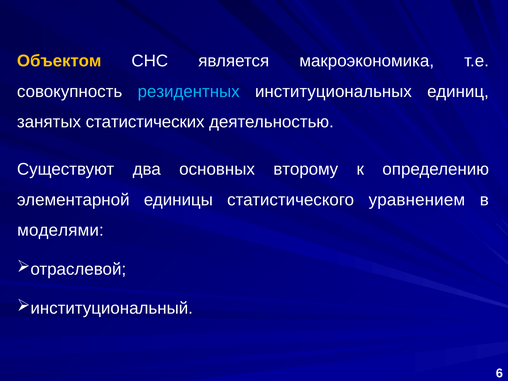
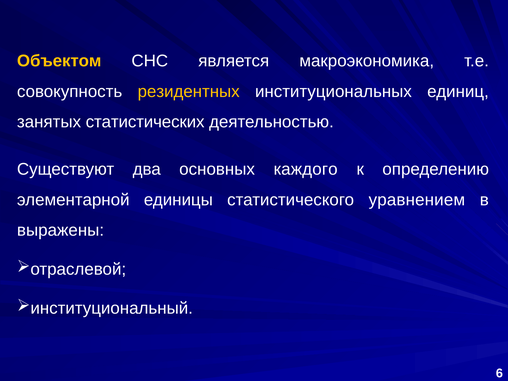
резидентных colour: light blue -> yellow (189, 91)
второму: второму -> каждого (306, 169)
моделями: моделями -> выражены (61, 230)
